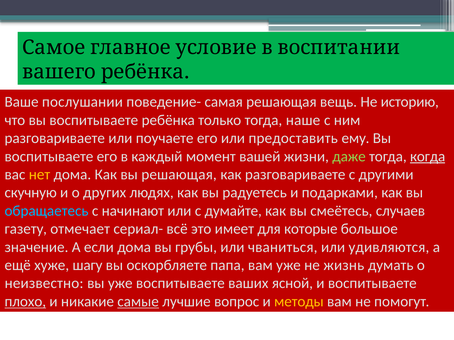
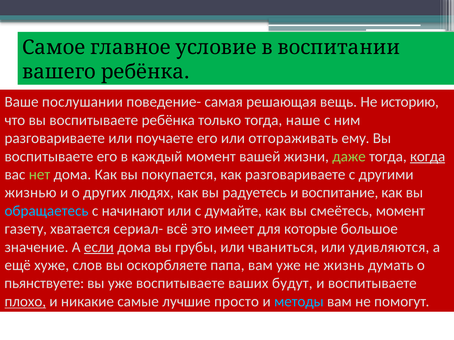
предоставить: предоставить -> отгораживать (293, 138)
нет colour: yellow -> light green (40, 175)
вы решающая: решающая -> покупается (179, 175)
скучную: скучную -> жизнью (31, 193)
подарками: подарками -> воспитание (340, 193)
смеётесь случаев: случаев -> момент (400, 211)
отмечает: отмечает -> хватается (80, 229)
если underline: none -> present (99, 247)
шагу: шагу -> слов (87, 266)
неизвестно: неизвестно -> пьянствуете (44, 284)
ясной: ясной -> будут (292, 284)
самые underline: present -> none (138, 302)
вопрос: вопрос -> просто (237, 302)
методы colour: yellow -> light blue (299, 302)
